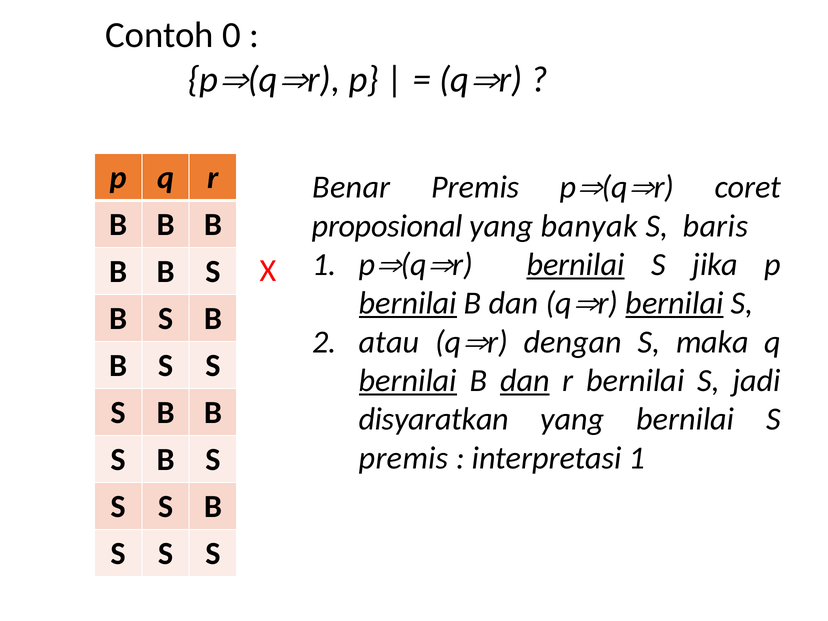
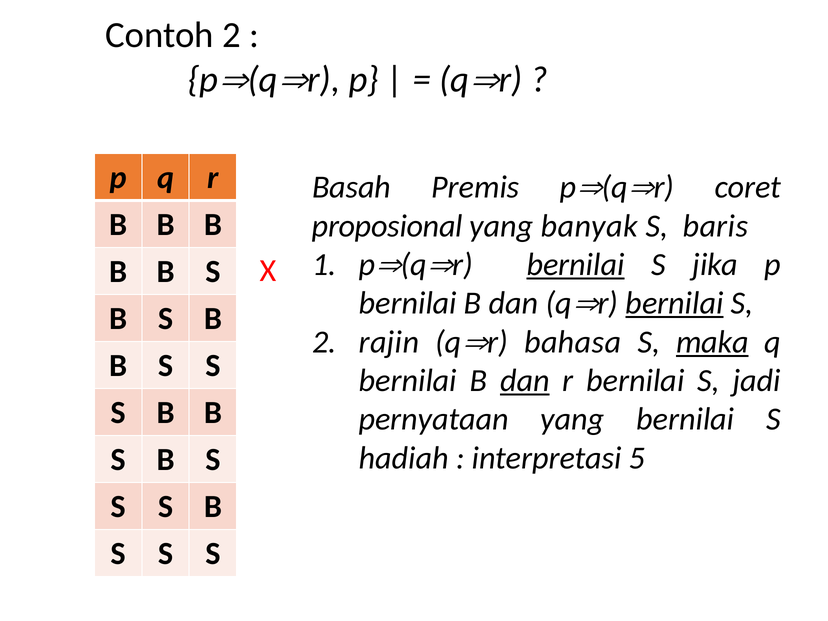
Contoh 0: 0 -> 2 (232, 35)
Benar: Benar -> Basah (352, 187)
bernilai underline: present -> none (408, 303)
atau: atau -> rajin (389, 342)
dengan: dengan -> bahasa (573, 342)
maka underline: none -> present (712, 342)
bernilai underline: present -> none (408, 381)
disyaratkan: disyaratkan -> pernyataan (434, 419)
premis: premis -> hadiah (404, 458)
interpretasi 1: 1 -> 5 (637, 458)
